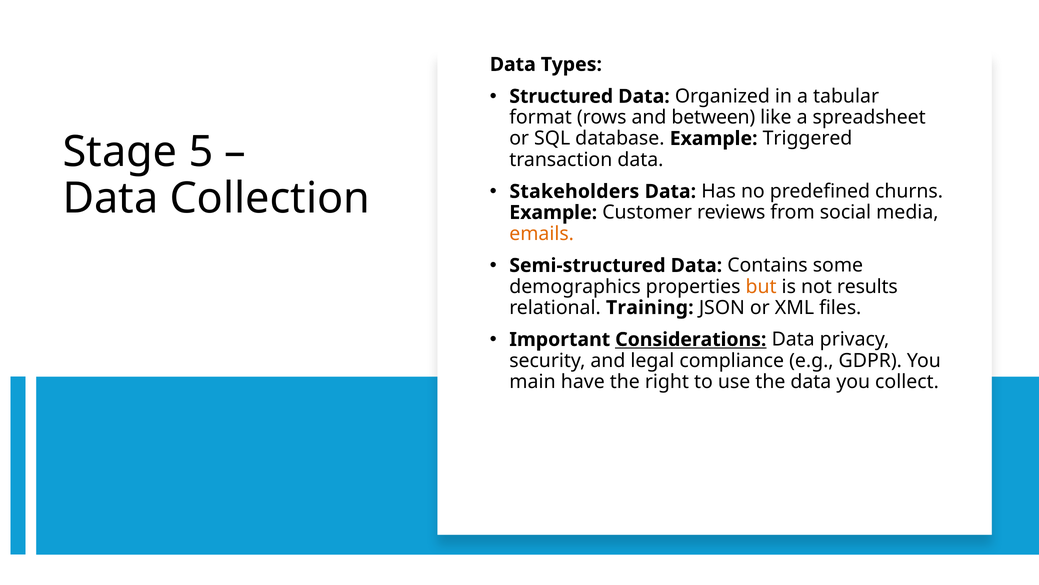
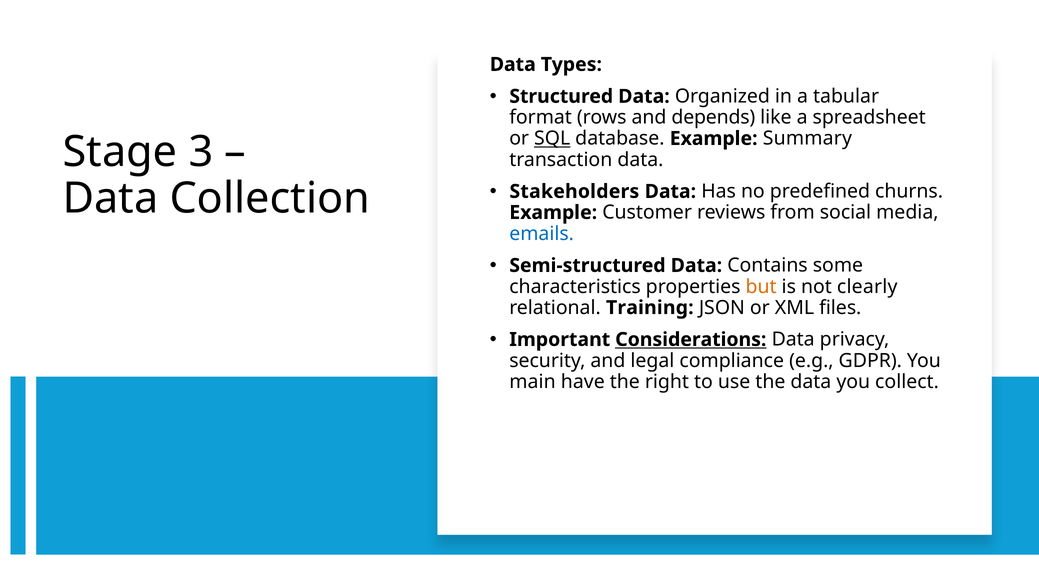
between: between -> depends (713, 117)
SQL underline: none -> present (552, 138)
Triggered: Triggered -> Summary (807, 138)
5: 5 -> 3 (201, 152)
emails colour: orange -> blue (542, 233)
demographics: demographics -> characteristics (575, 286)
results: results -> clearly (867, 286)
